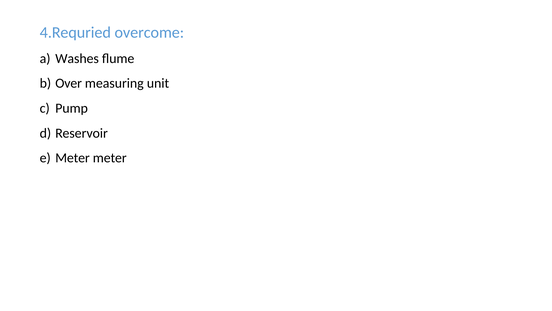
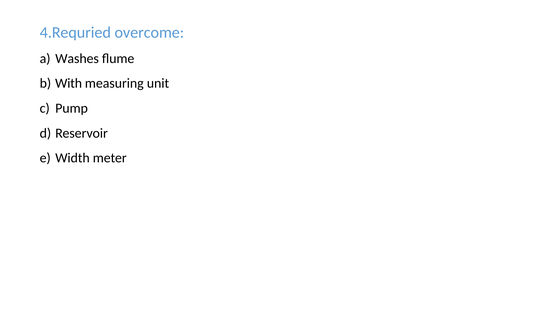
Over: Over -> With (69, 83)
Meter: Meter -> Width (72, 158)
